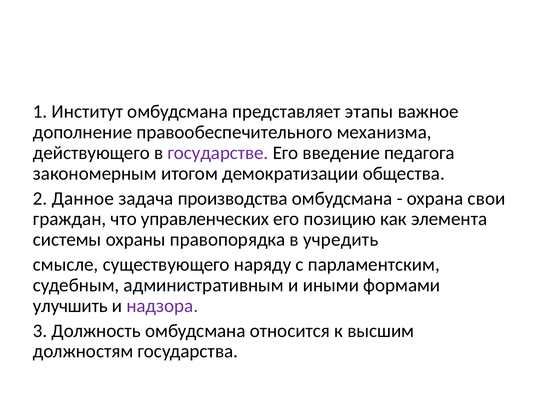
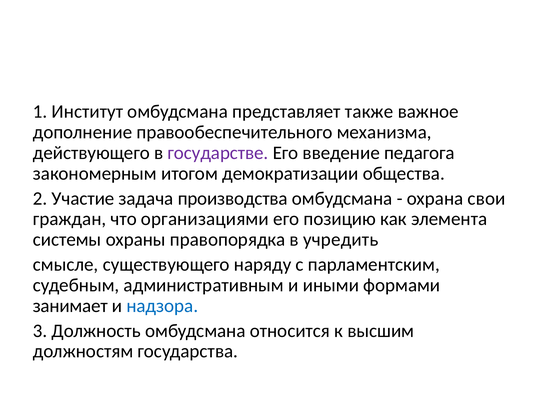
этапы: этапы -> также (369, 112)
Данное: Данное -> Участие (83, 198)
управленческих: управленческих -> организациями (205, 219)
улучшить: улучшить -> занимает (70, 306)
надзора colour: purple -> blue (162, 306)
